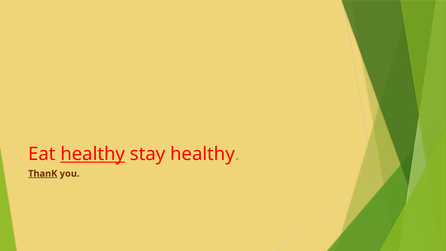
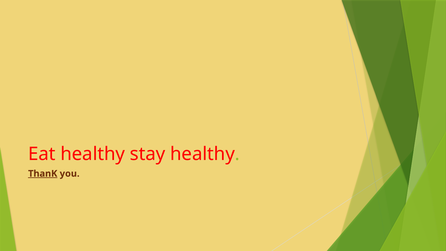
healthy underline: present -> none (93, 154)
